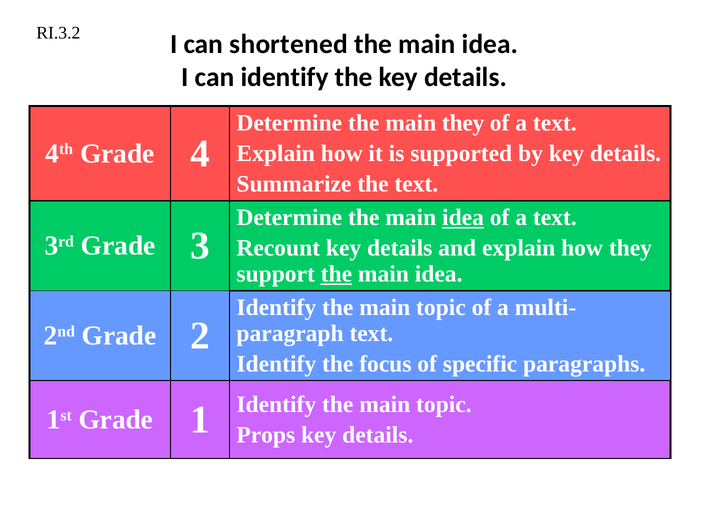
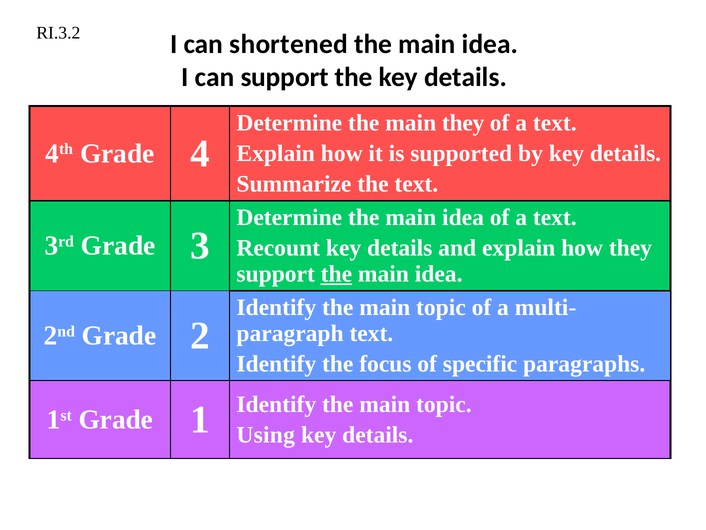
can identify: identify -> support (285, 77)
idea underline: present -> none (463, 217)
Props: Props -> Using (266, 435)
